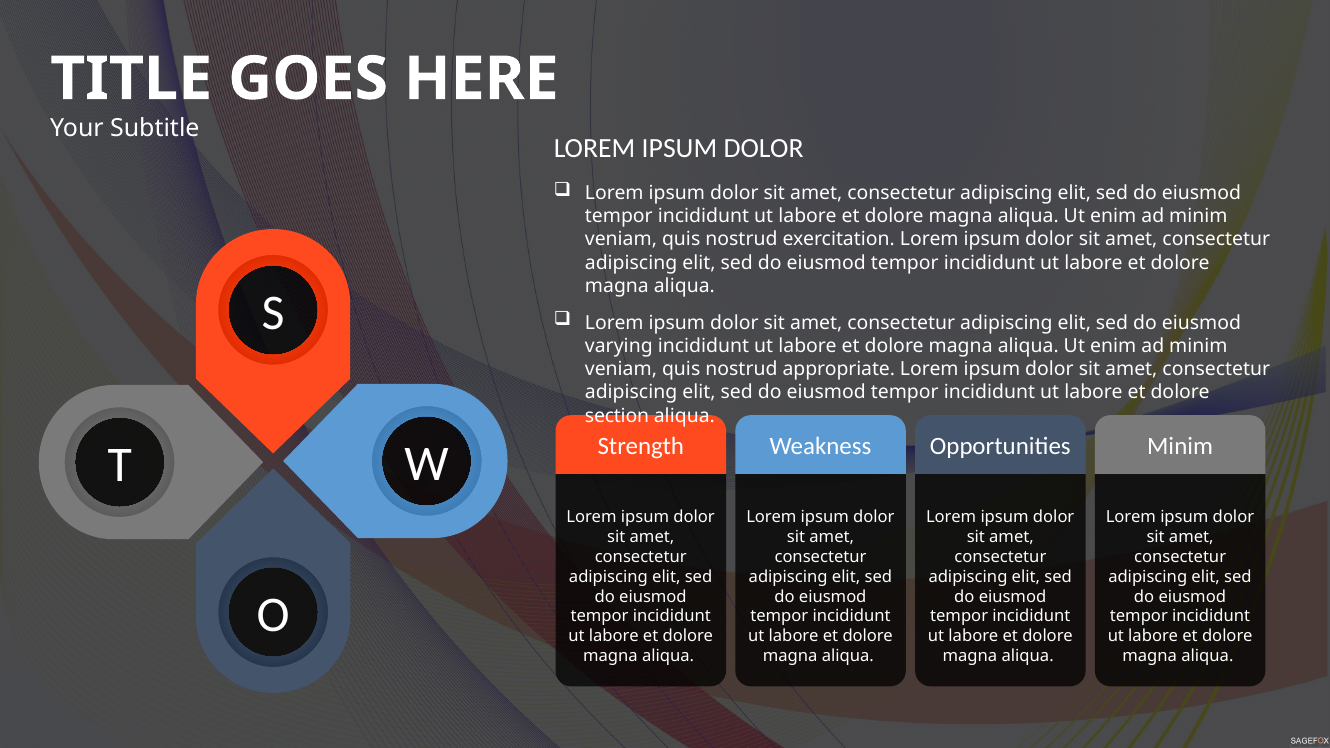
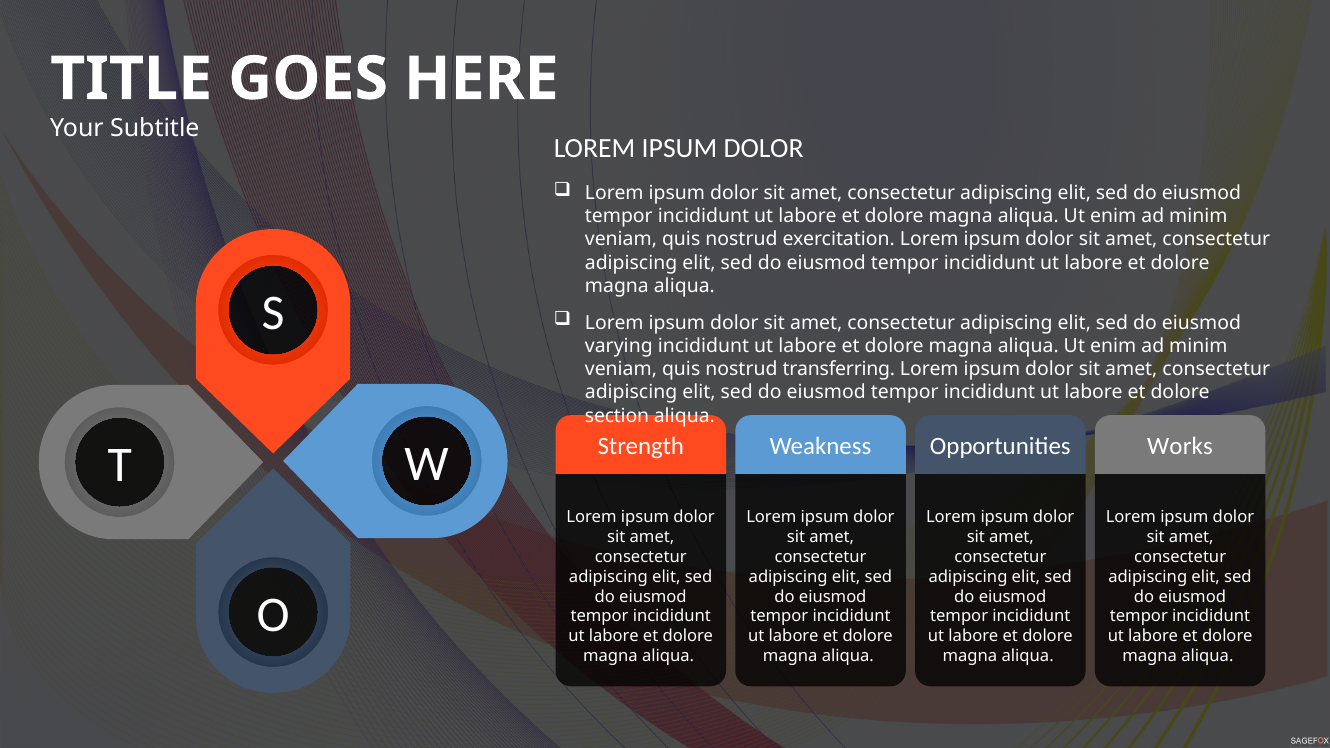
appropriate: appropriate -> transferring (839, 369)
Minim: Minim -> Works (1180, 446)
